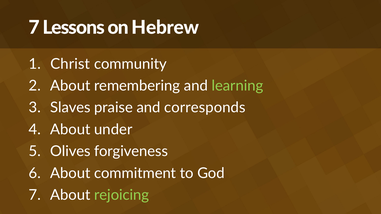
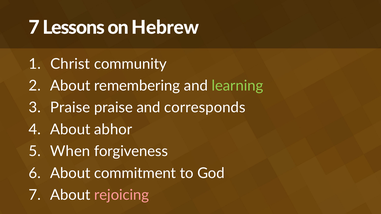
Slaves: Slaves -> Praise (70, 108)
under: under -> abhor (113, 130)
Olives: Olives -> When (70, 152)
rejoicing colour: light green -> pink (122, 195)
